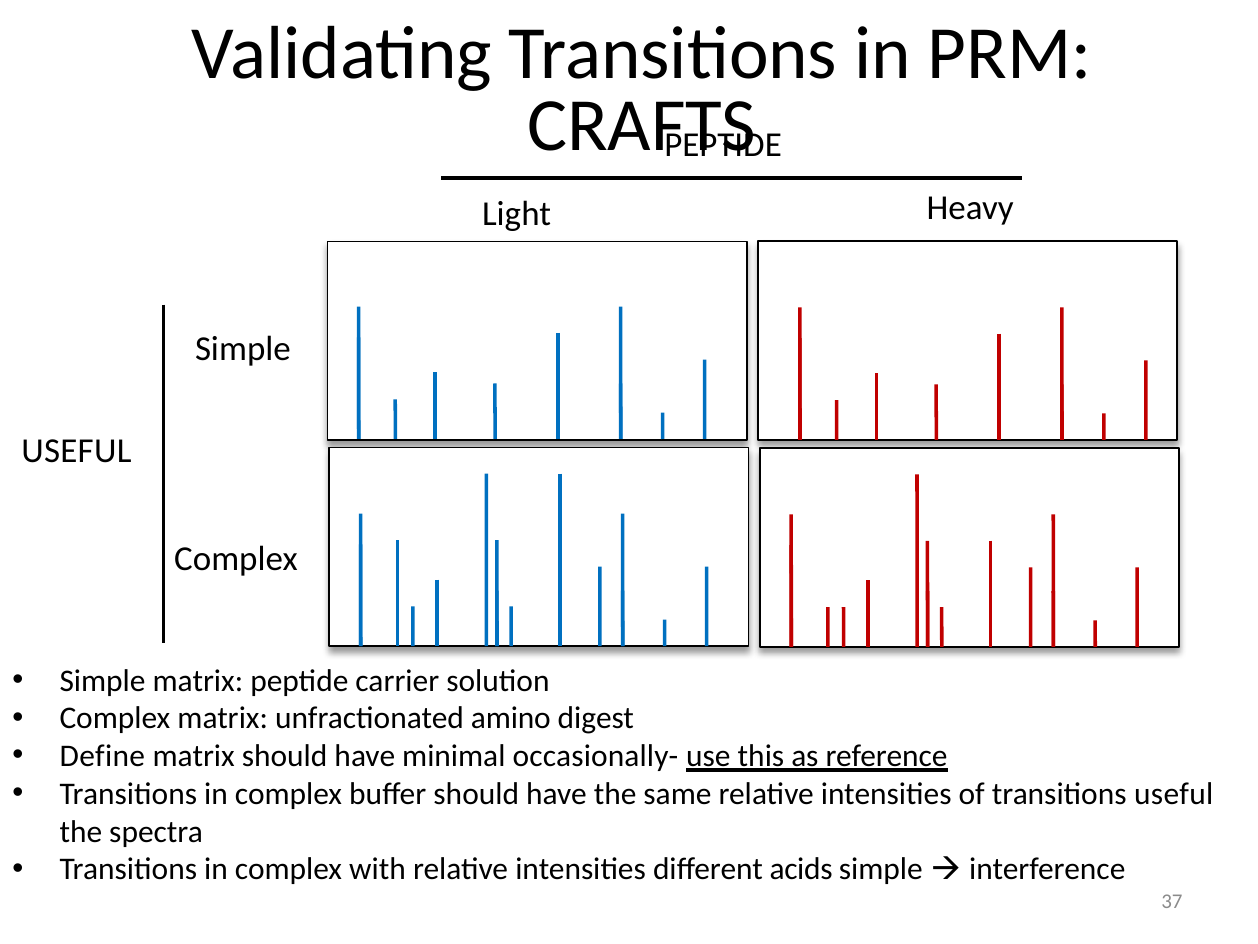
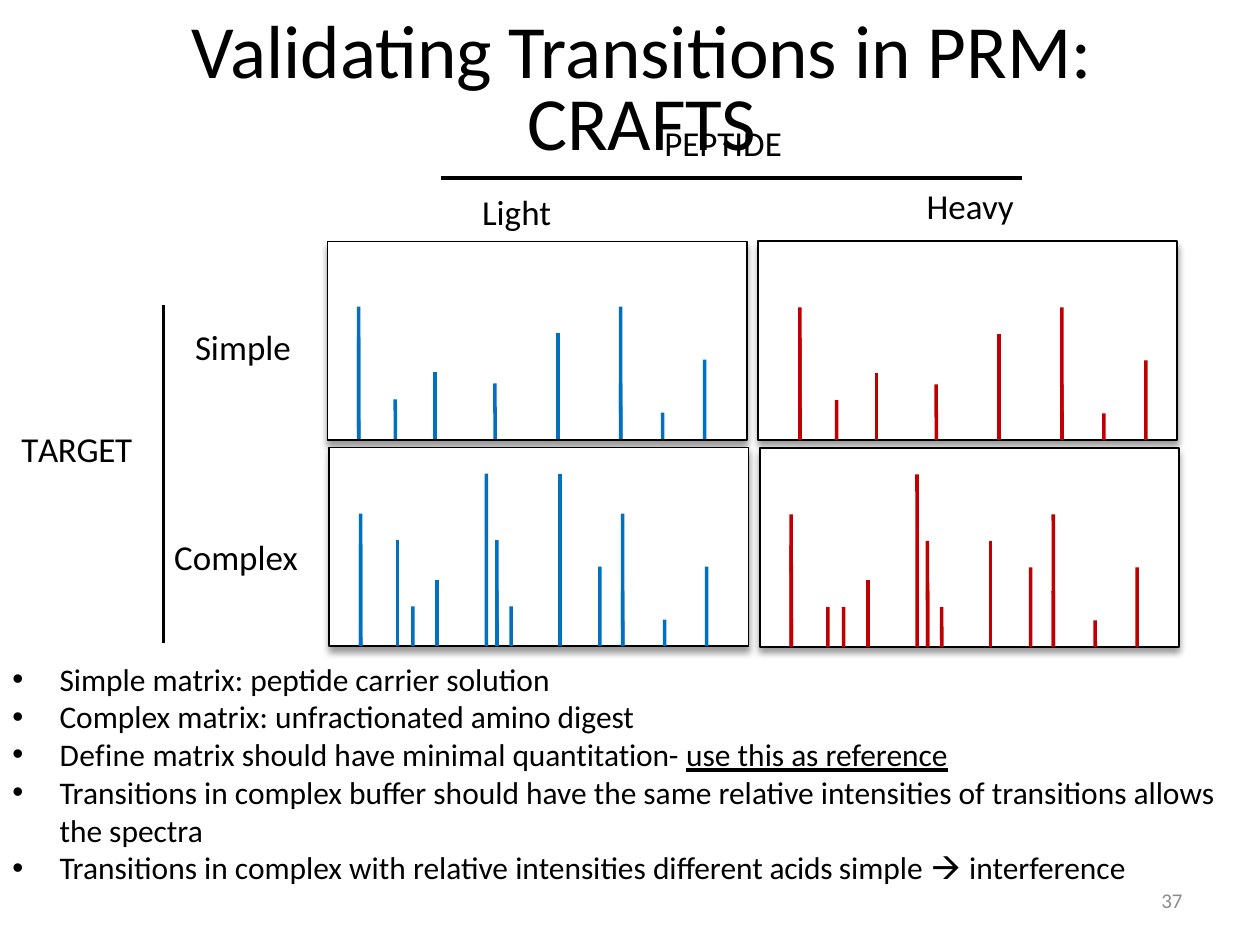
USEFUL: USEFUL -> TARGET (77, 451)
occasionally-: occasionally- -> quantitation- (596, 756)
transitions useful: useful -> allows (1174, 794)
